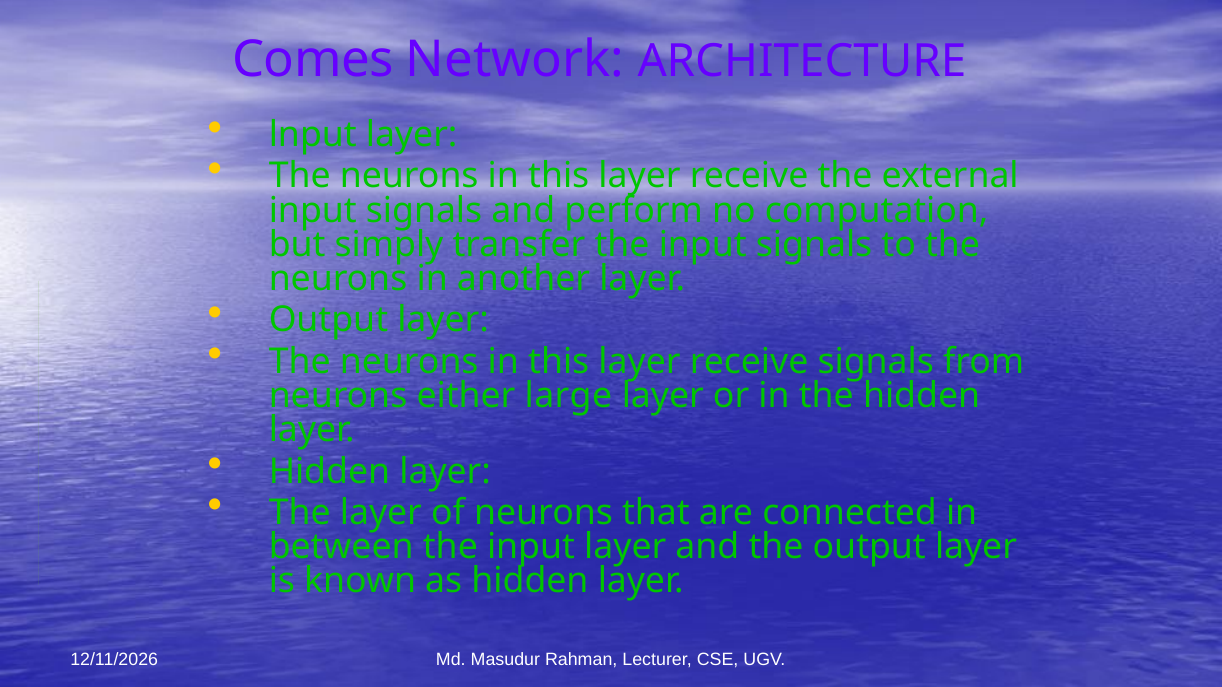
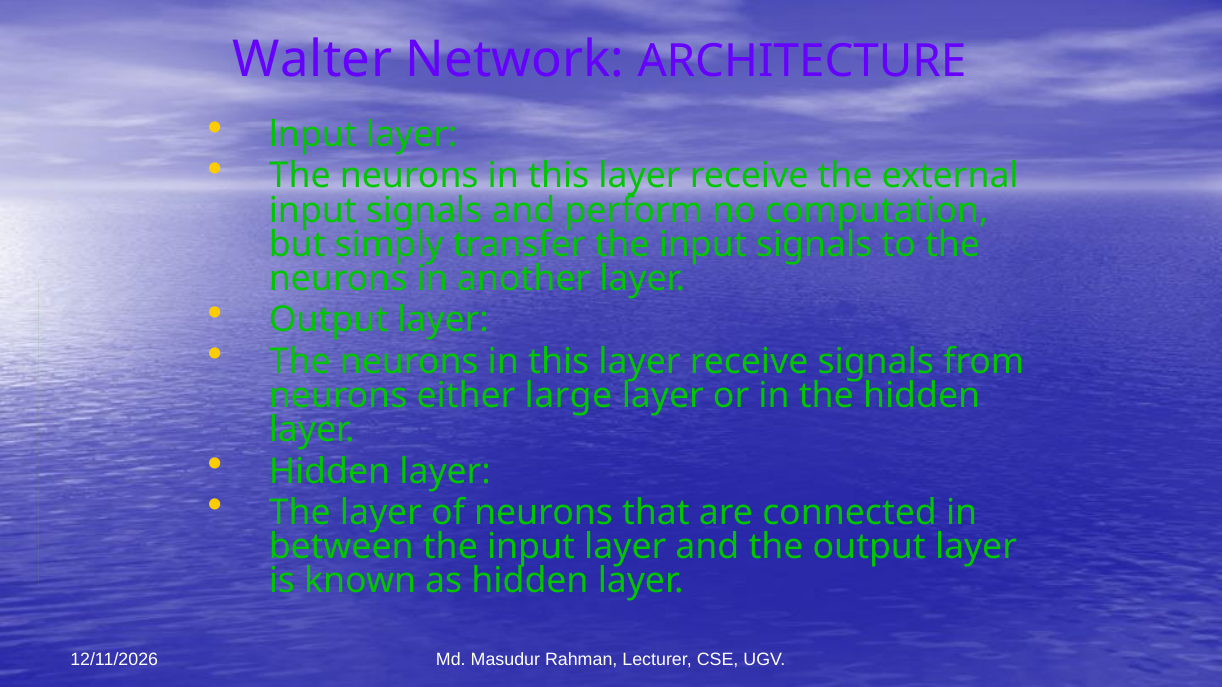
Comes: Comes -> Walter (312, 60)
